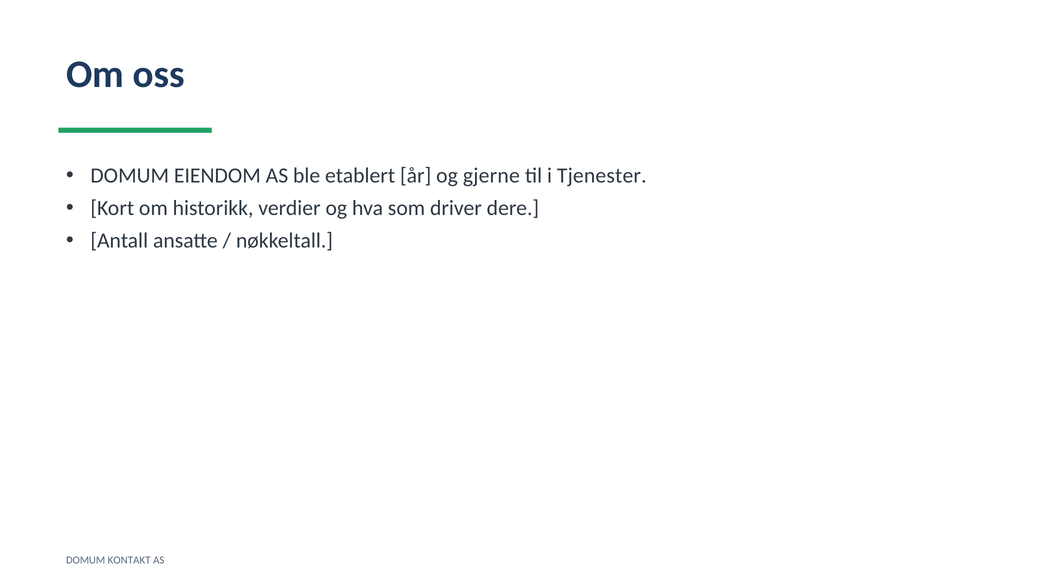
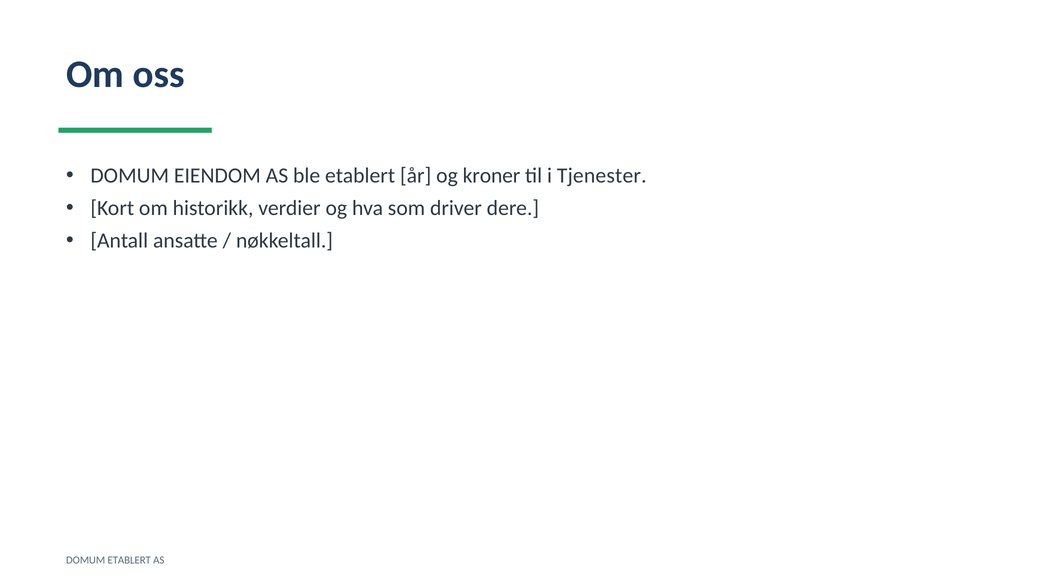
gjerne: gjerne -> kroner (492, 176)
DOMUM KONTAKT: KONTAKT -> ETABLERT (129, 561)
